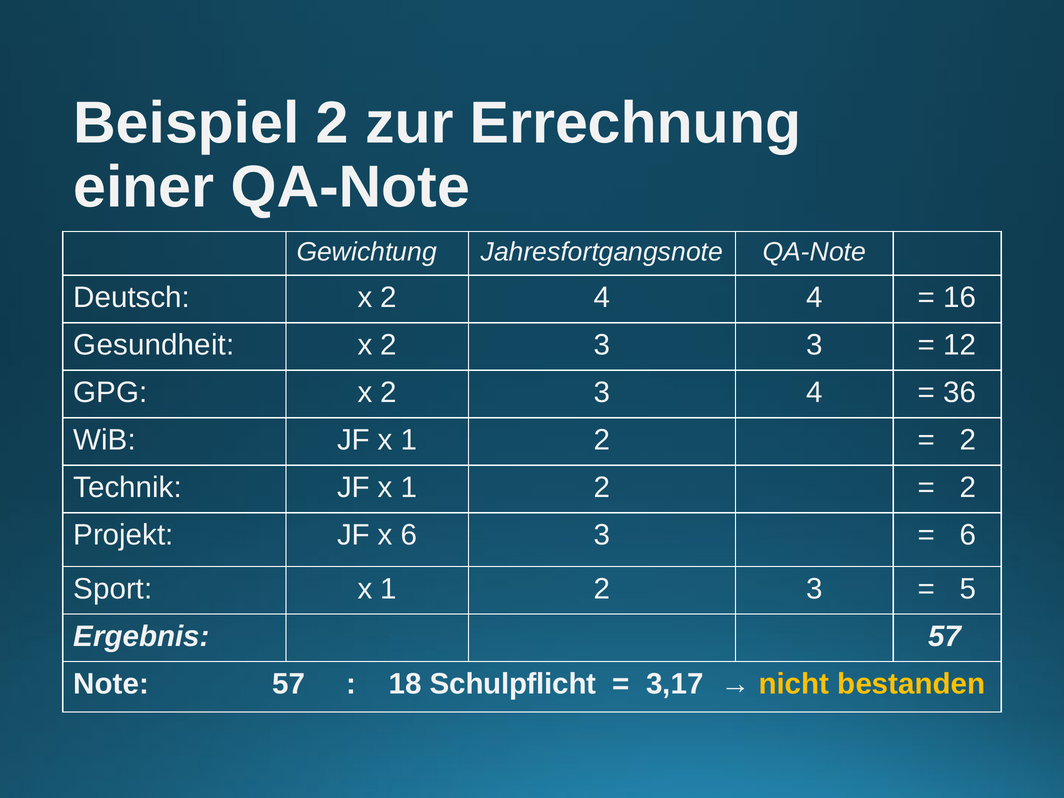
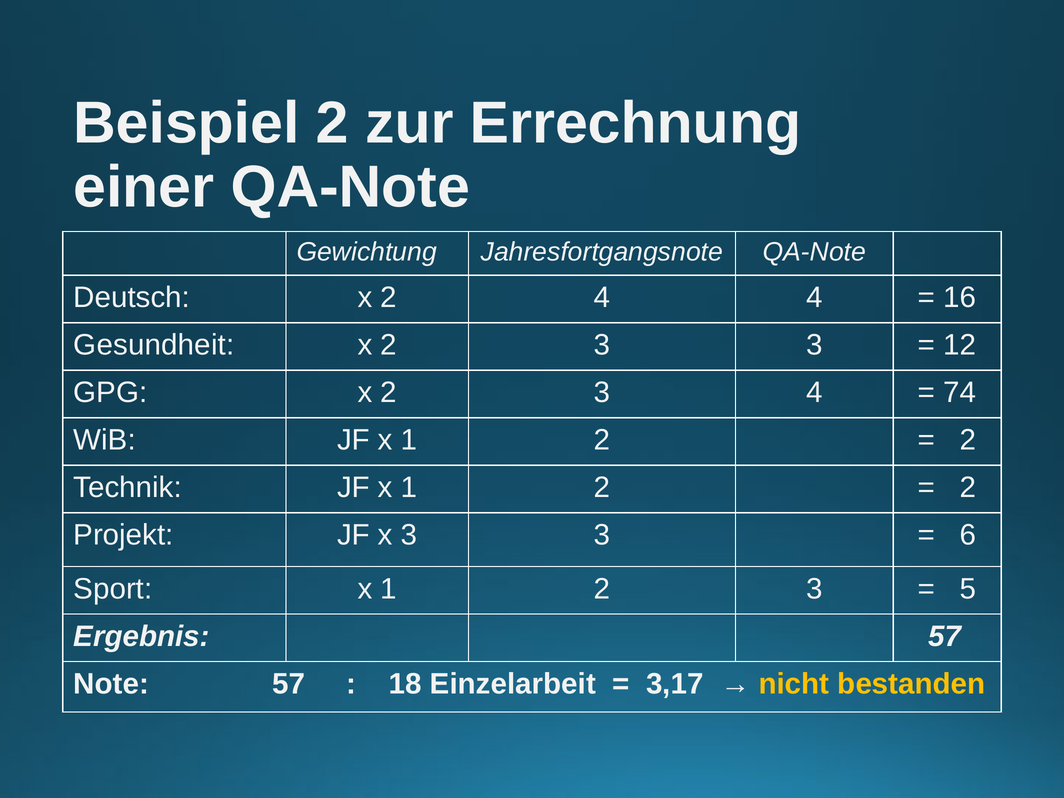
36: 36 -> 74 (960, 393)
x 6: 6 -> 3 (409, 535)
Schulpflicht: Schulpflicht -> Einzelarbeit (513, 684)
